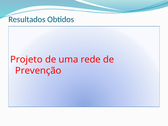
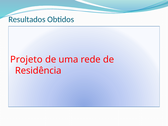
Prevenção: Prevenção -> Residência (38, 71)
